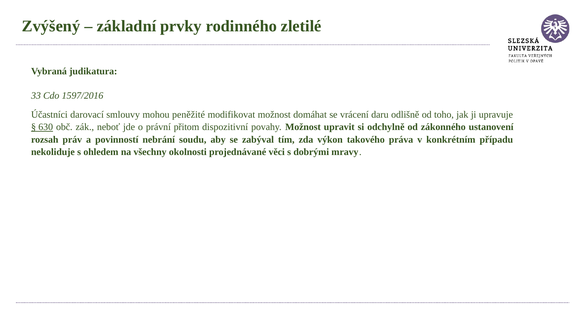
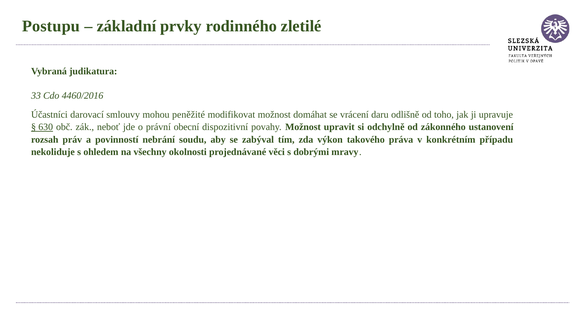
Zvýšený: Zvýšený -> Postupu (51, 26)
1597/2016: 1597/2016 -> 4460/2016 (83, 95)
přitom: přitom -> obecní (187, 127)
